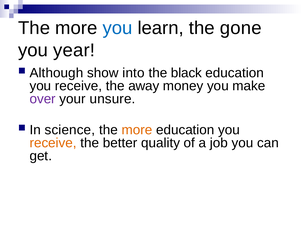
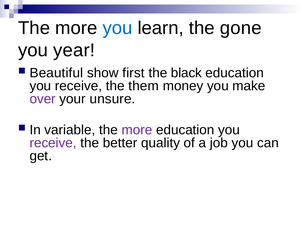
Although: Although -> Beautiful (56, 73)
into: into -> first (134, 73)
away: away -> them (144, 86)
science: science -> variable (70, 130)
more colour: orange -> purple (137, 130)
receive colour: orange -> purple (53, 143)
